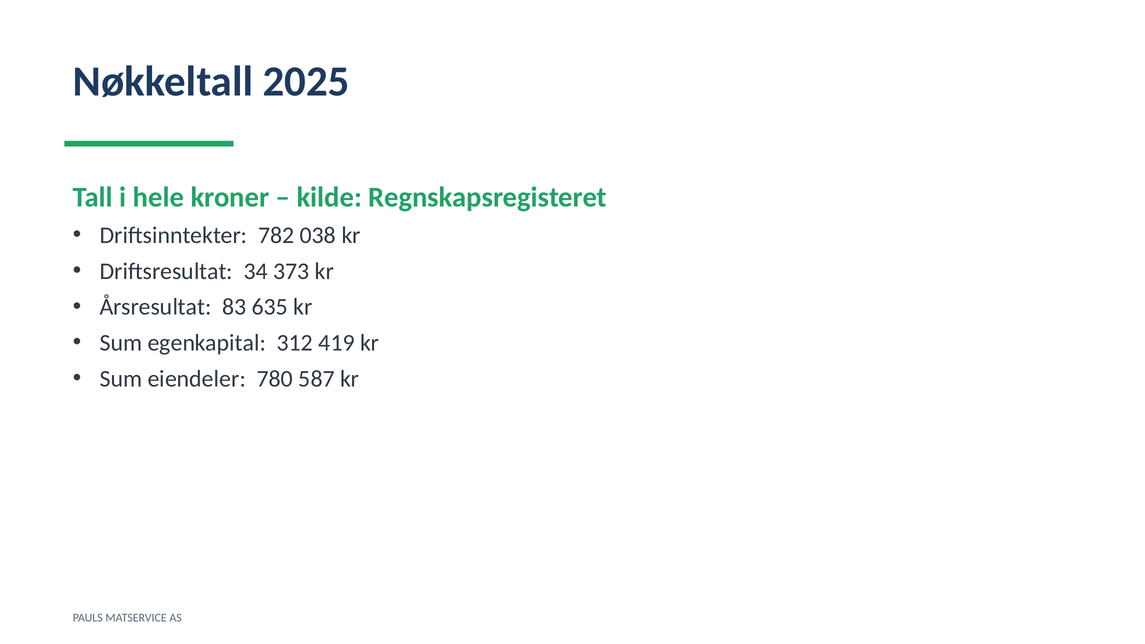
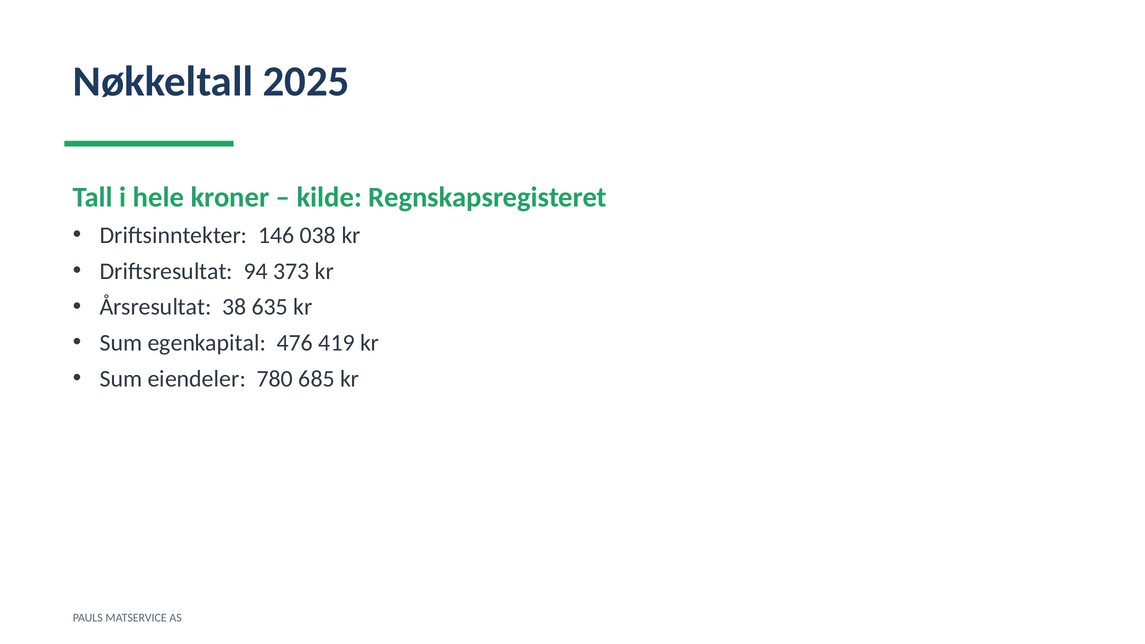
782: 782 -> 146 (276, 235)
34: 34 -> 94 (256, 271)
83: 83 -> 38 (234, 307)
312: 312 -> 476 (295, 343)
587: 587 -> 685 (317, 379)
